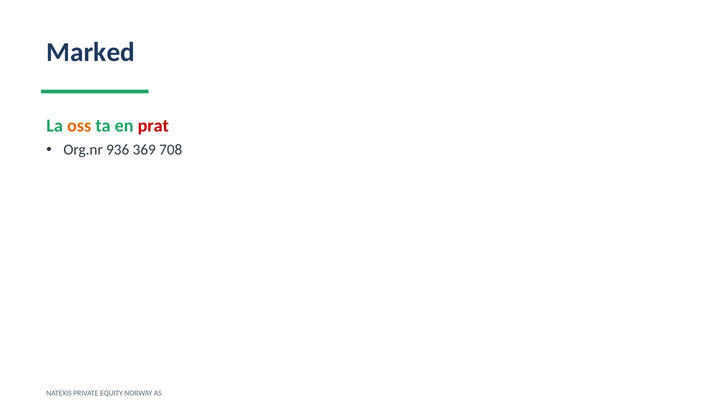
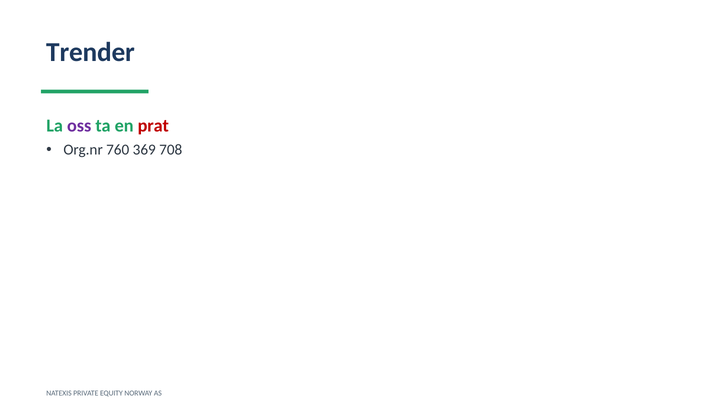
Marked: Marked -> Trender (91, 52)
oss colour: orange -> purple (79, 125)
936: 936 -> 760 (118, 150)
